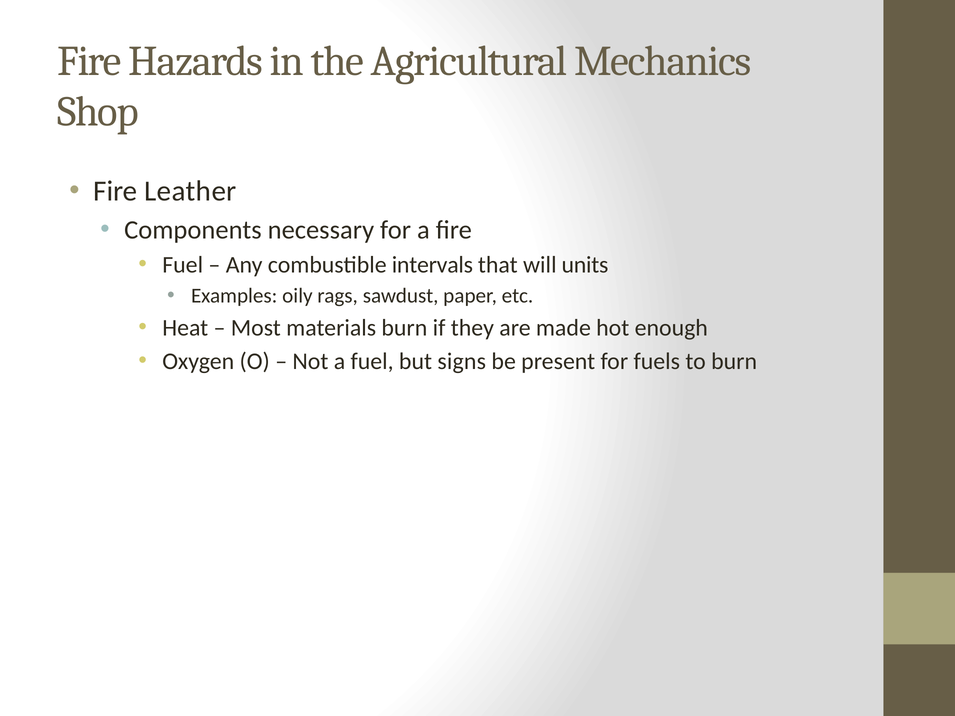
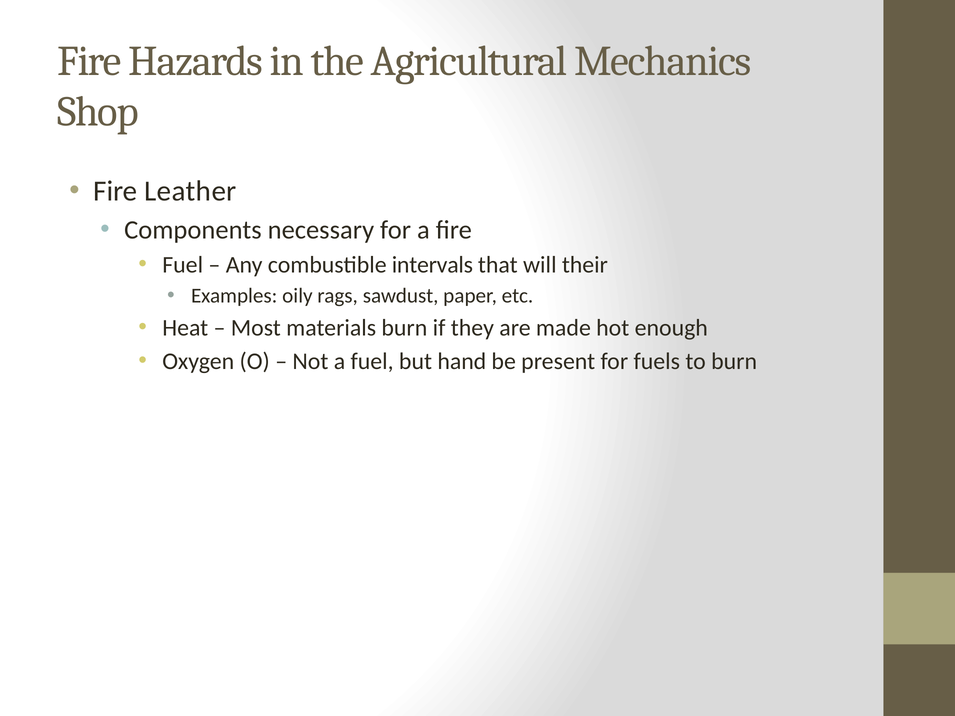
units: units -> their (585, 265)
signs: signs -> hand (462, 361)
